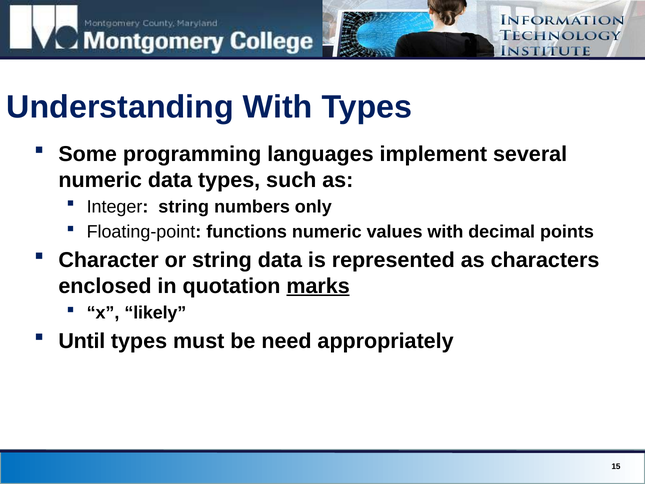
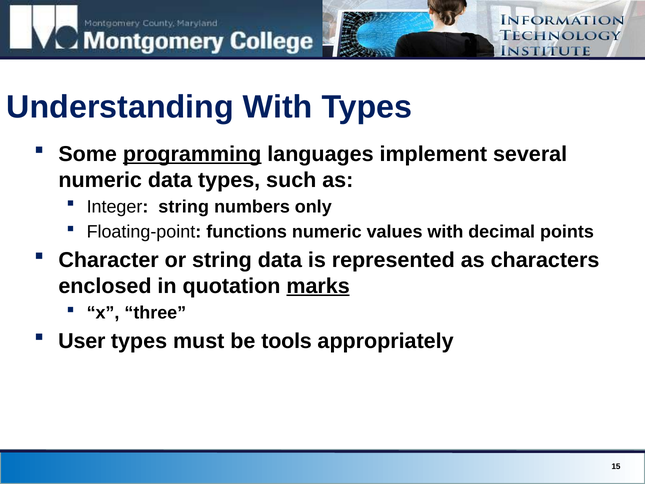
programming underline: none -> present (192, 154)
likely: likely -> three (155, 313)
Until: Until -> User (82, 341)
need: need -> tools (287, 341)
